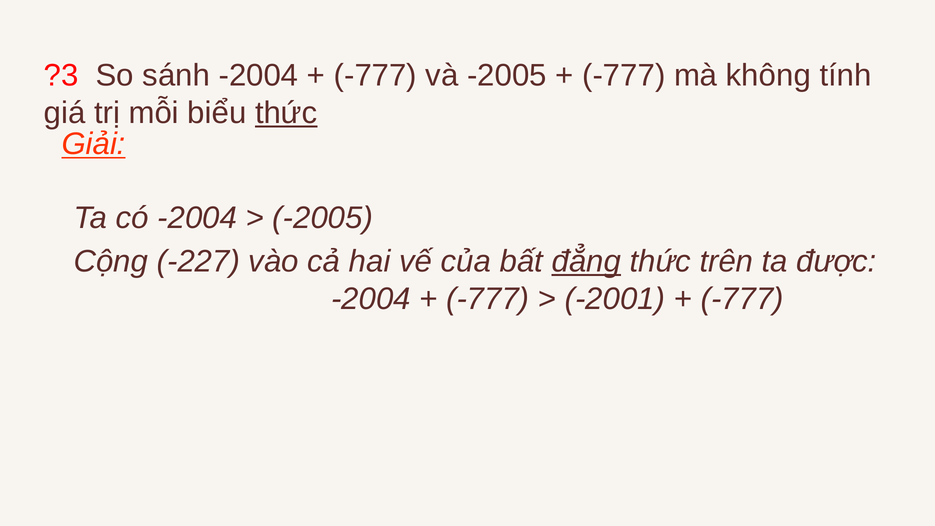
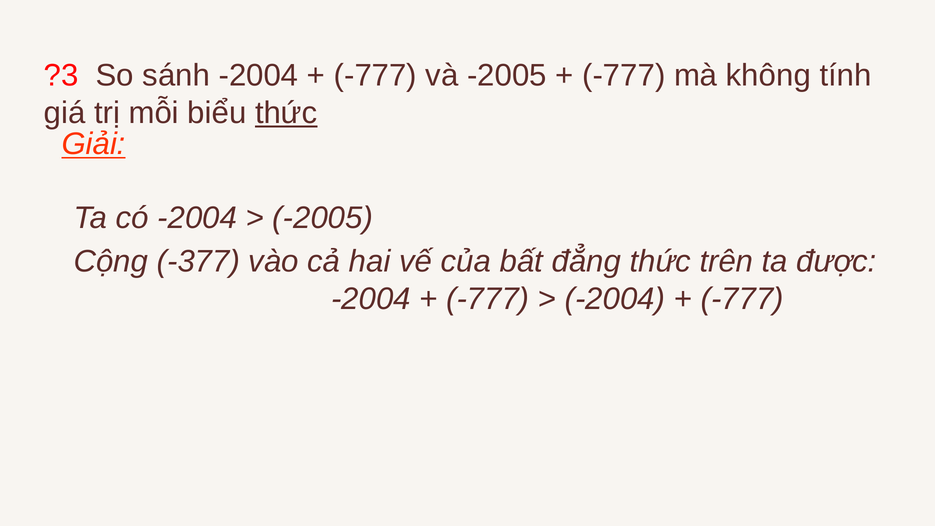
-227: -227 -> -377 (198, 261)
đẳng underline: present -> none (586, 261)
-2001: -2001 -> -2004 (615, 299)
